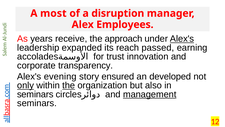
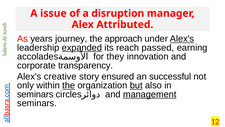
most: most -> issue (53, 13)
Employees: Employees -> Attributed (125, 24)
receive: receive -> journey (71, 39)
expanded underline: none -> present (82, 48)
trust: trust -> they (115, 56)
evening: evening -> creative (60, 76)
developed: developed -> successful (170, 76)
only underline: present -> none (26, 85)
but underline: none -> present (136, 85)
